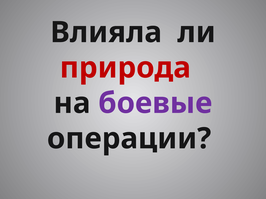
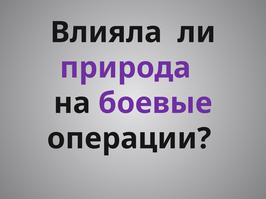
природа colour: red -> purple (125, 68)
